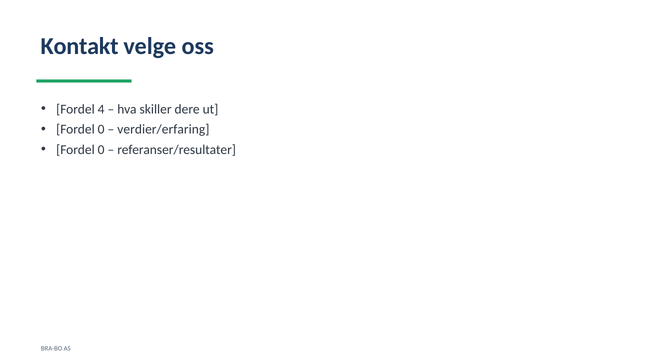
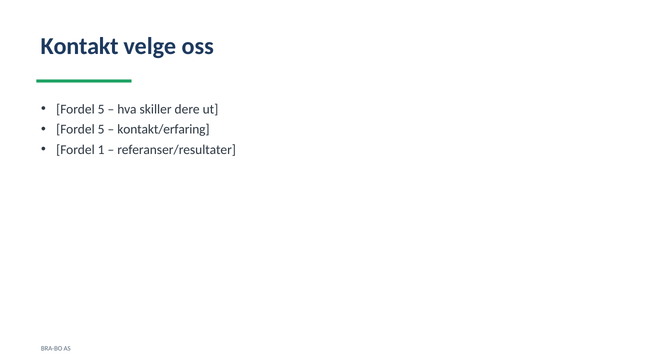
4: 4 -> 5 (101, 109)
0: 0 -> 5 (101, 129)
verdier/erfaring: verdier/erfaring -> kontakt/erfaring (163, 129)
0: 0 -> 1 (101, 150)
